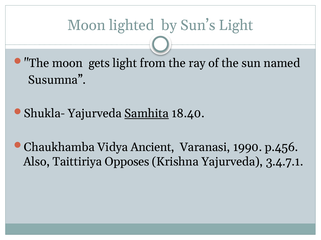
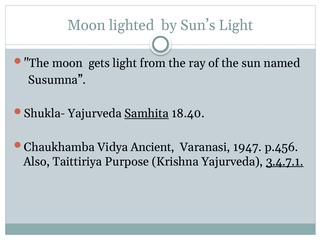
1990: 1990 -> 1947 (247, 148)
Opposes: Opposes -> Purpose (127, 162)
3.4.7.1 underline: none -> present (285, 162)
